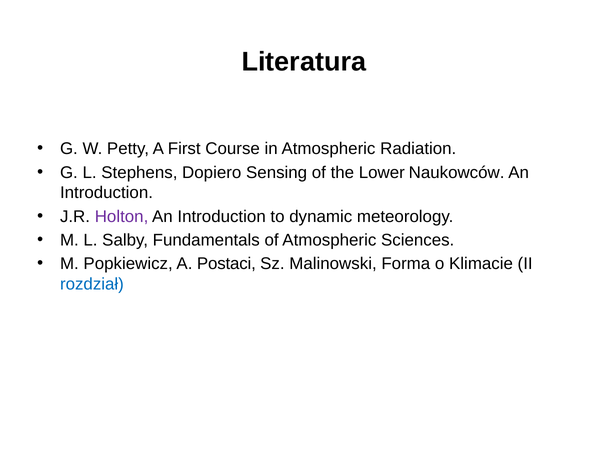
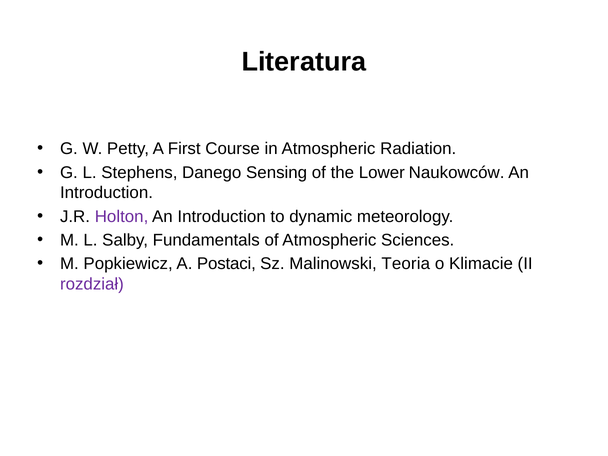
Dopiero: Dopiero -> Danego (212, 173)
Forma: Forma -> Teoria (406, 264)
rozdział colour: blue -> purple (92, 284)
